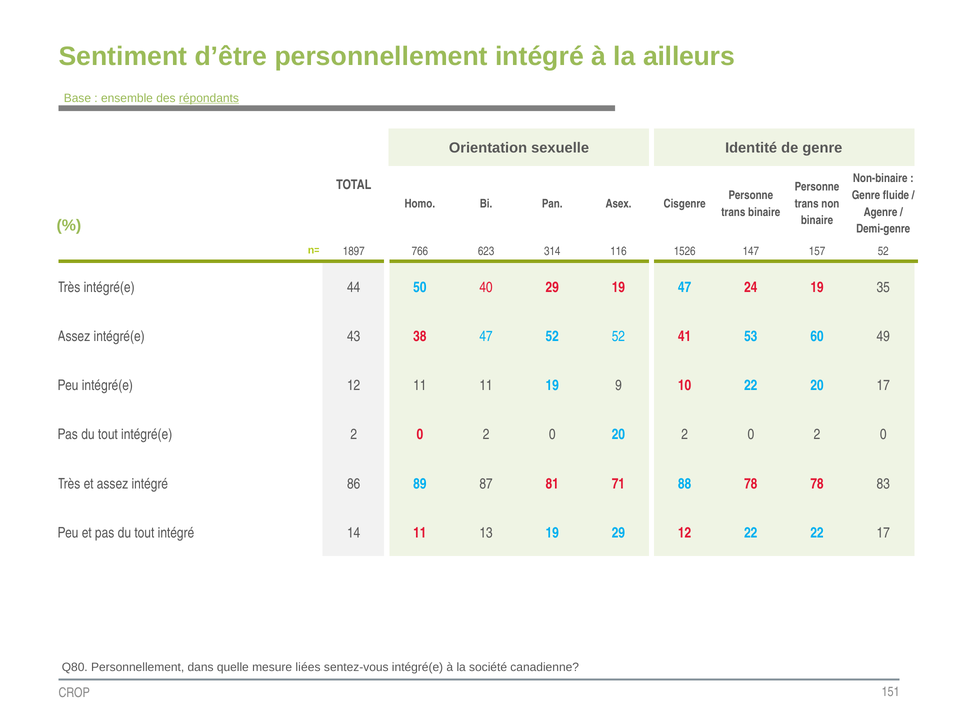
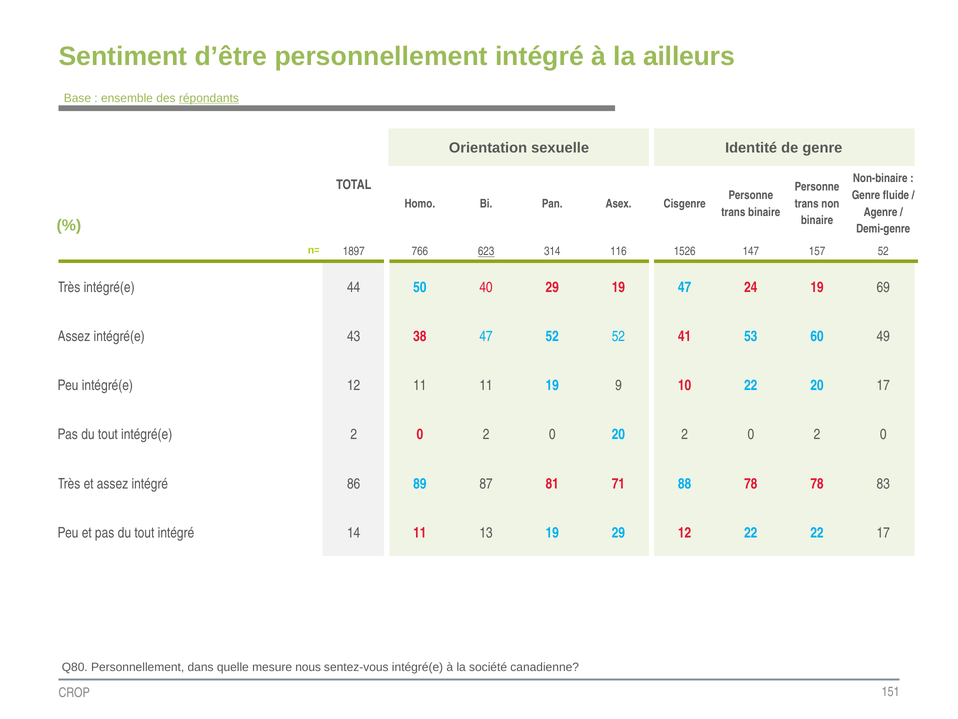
623 underline: none -> present (486, 251)
35: 35 -> 69 (883, 287)
liées: liées -> nous (308, 667)
